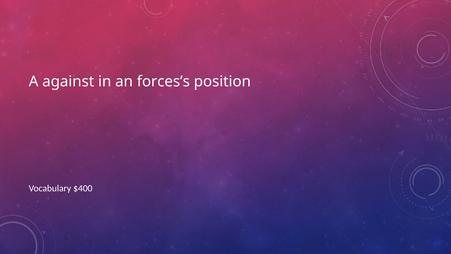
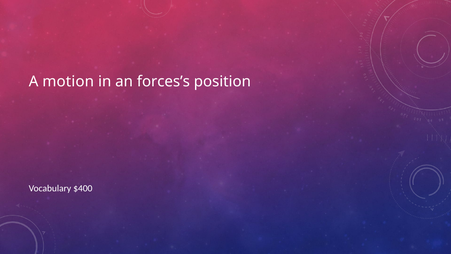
against: against -> motion (68, 81)
